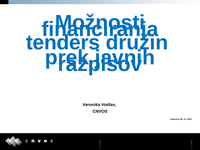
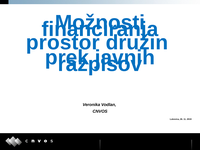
tenders: tenders -> prostor (63, 43)
